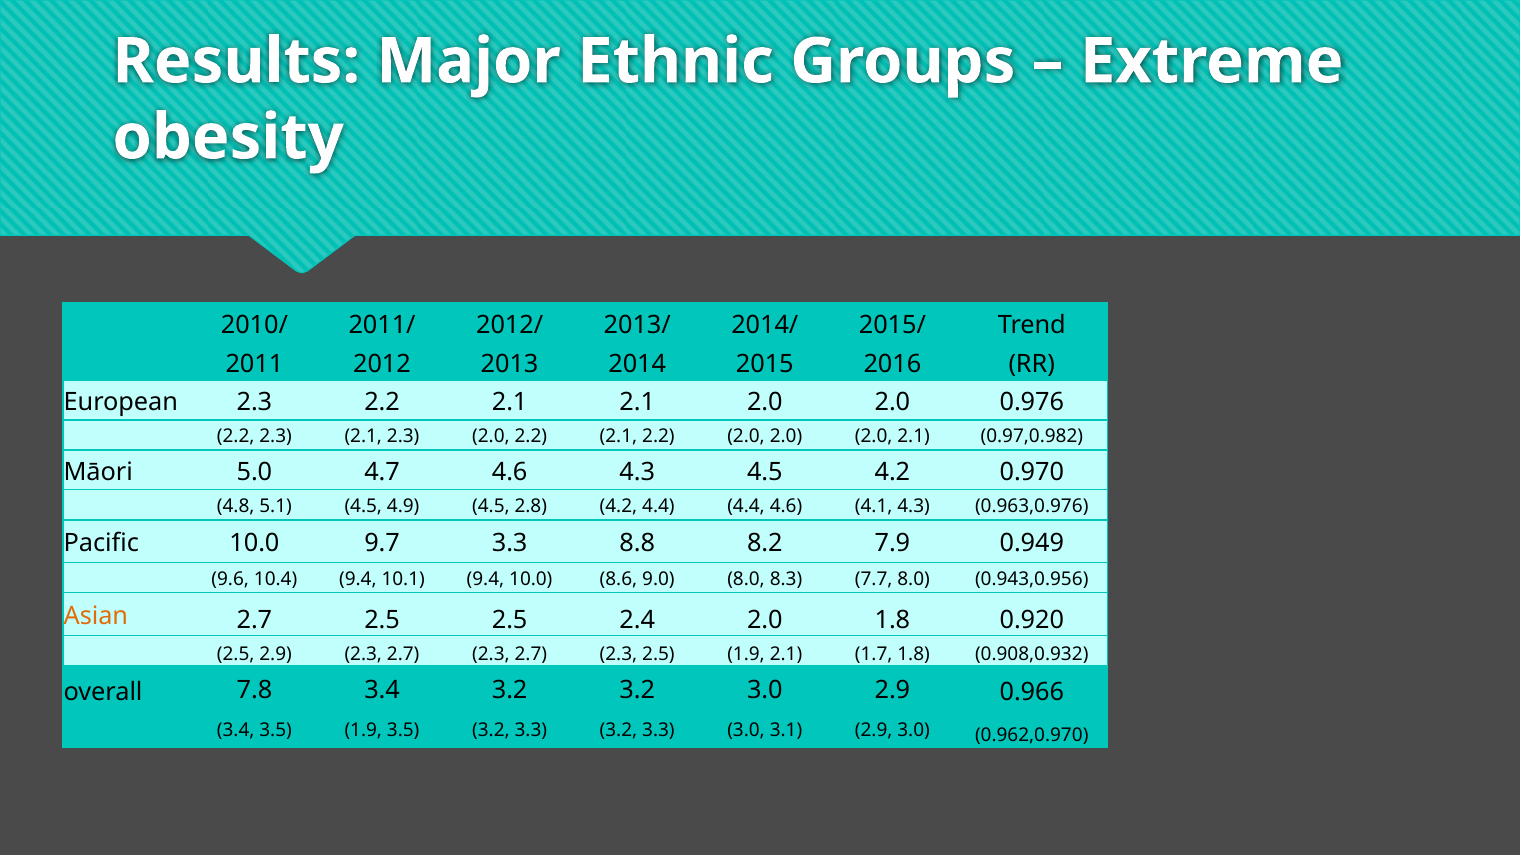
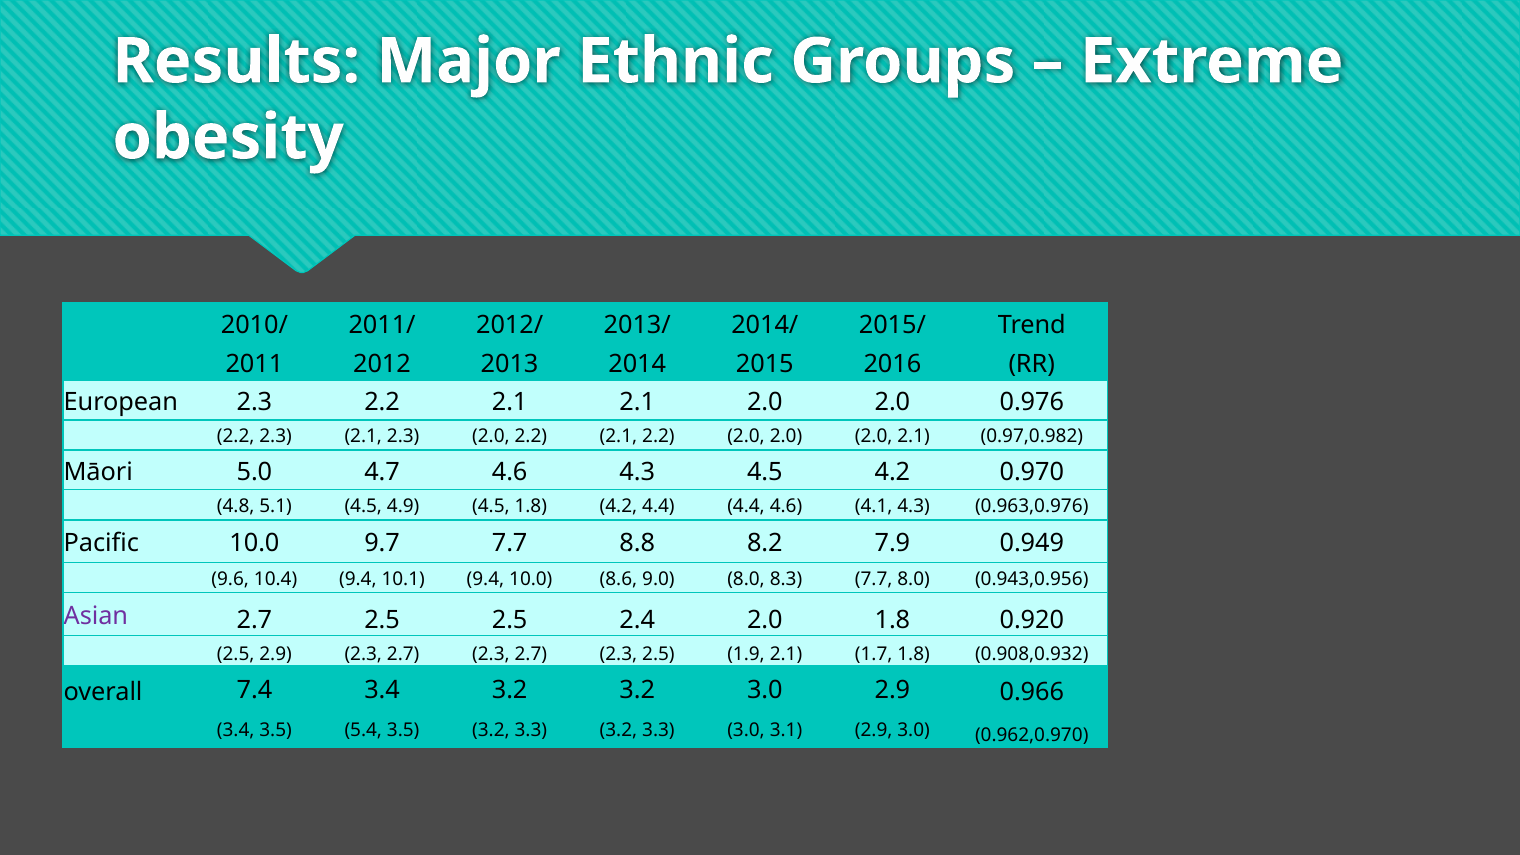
4.5 2.8: 2.8 -> 1.8 (531, 507)
9.7 3.3: 3.3 -> 7.7 (510, 543)
Asian colour: orange -> purple (96, 616)
7.8: 7.8 -> 7.4 (254, 690)
3.5 1.9: 1.9 -> 5.4 (363, 730)
